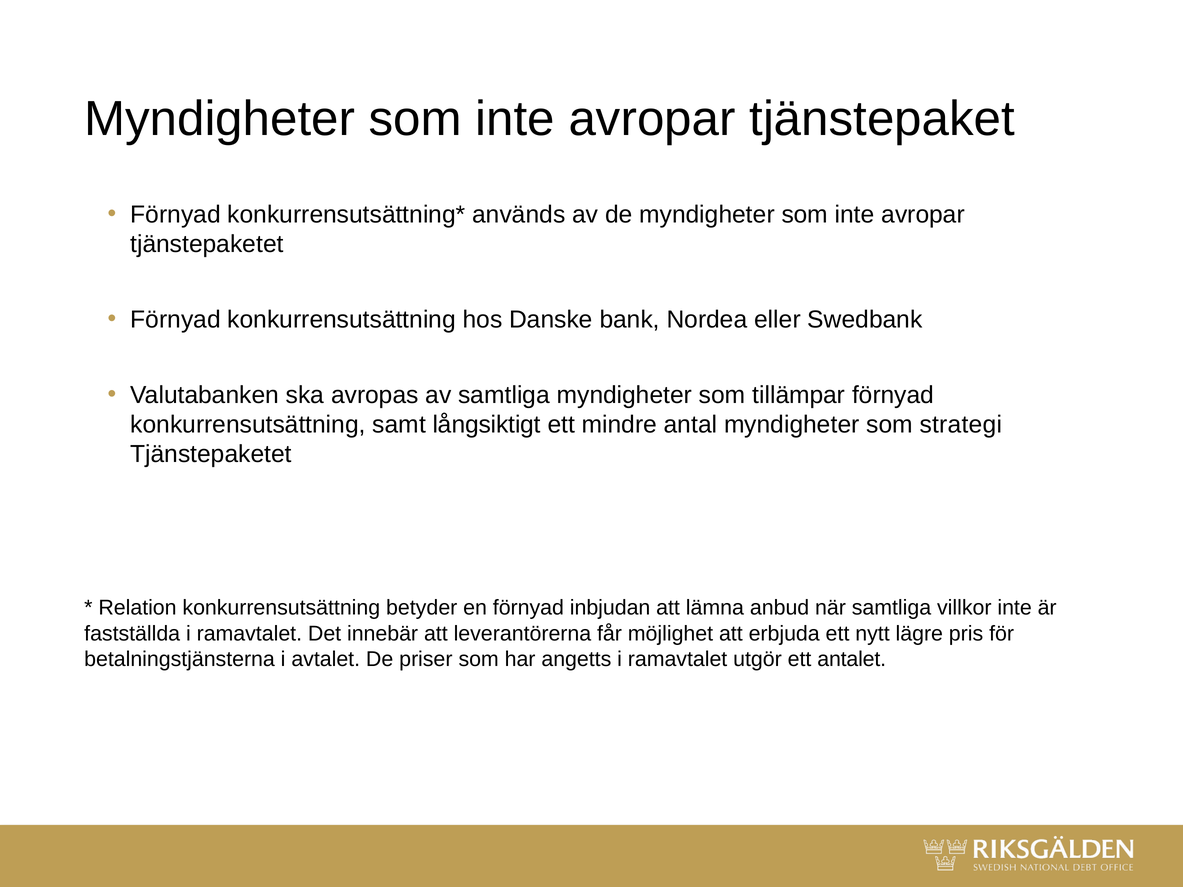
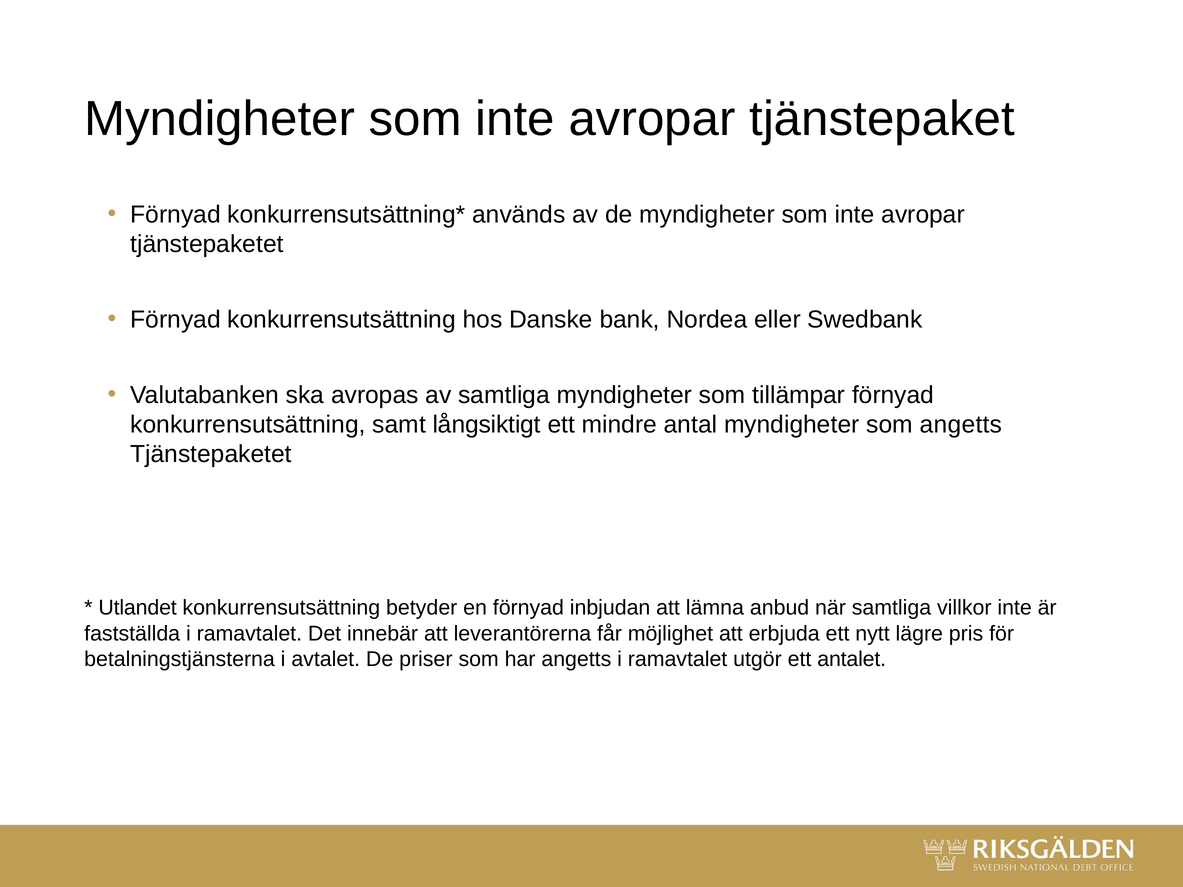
som strategi: strategi -> angetts (961, 425)
Relation: Relation -> Utlandet (138, 608)
